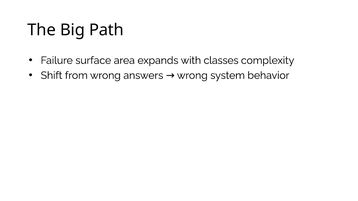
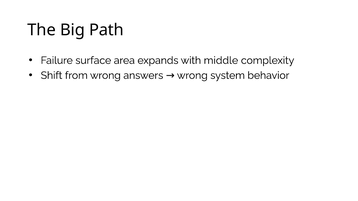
classes: classes -> middle (221, 61)
